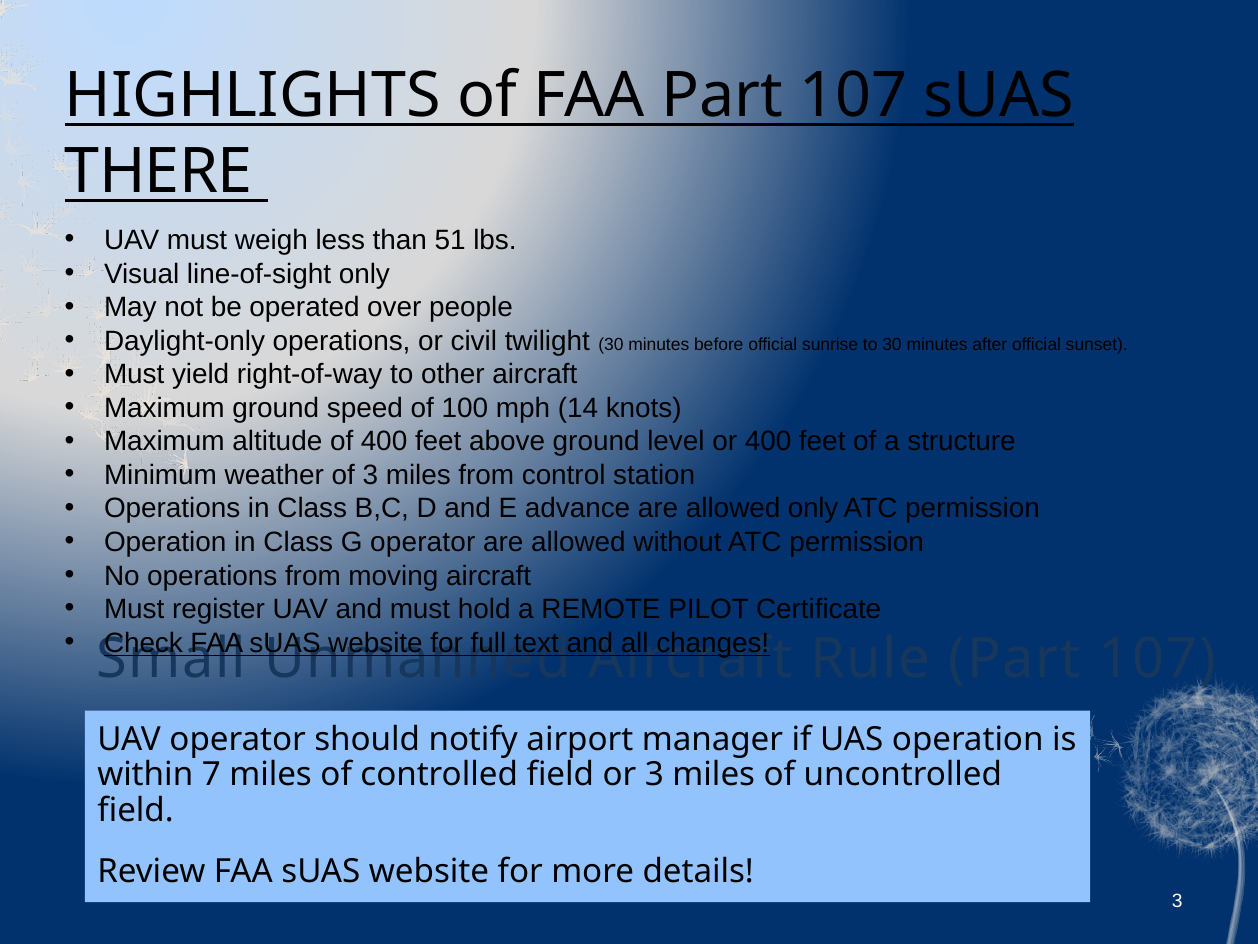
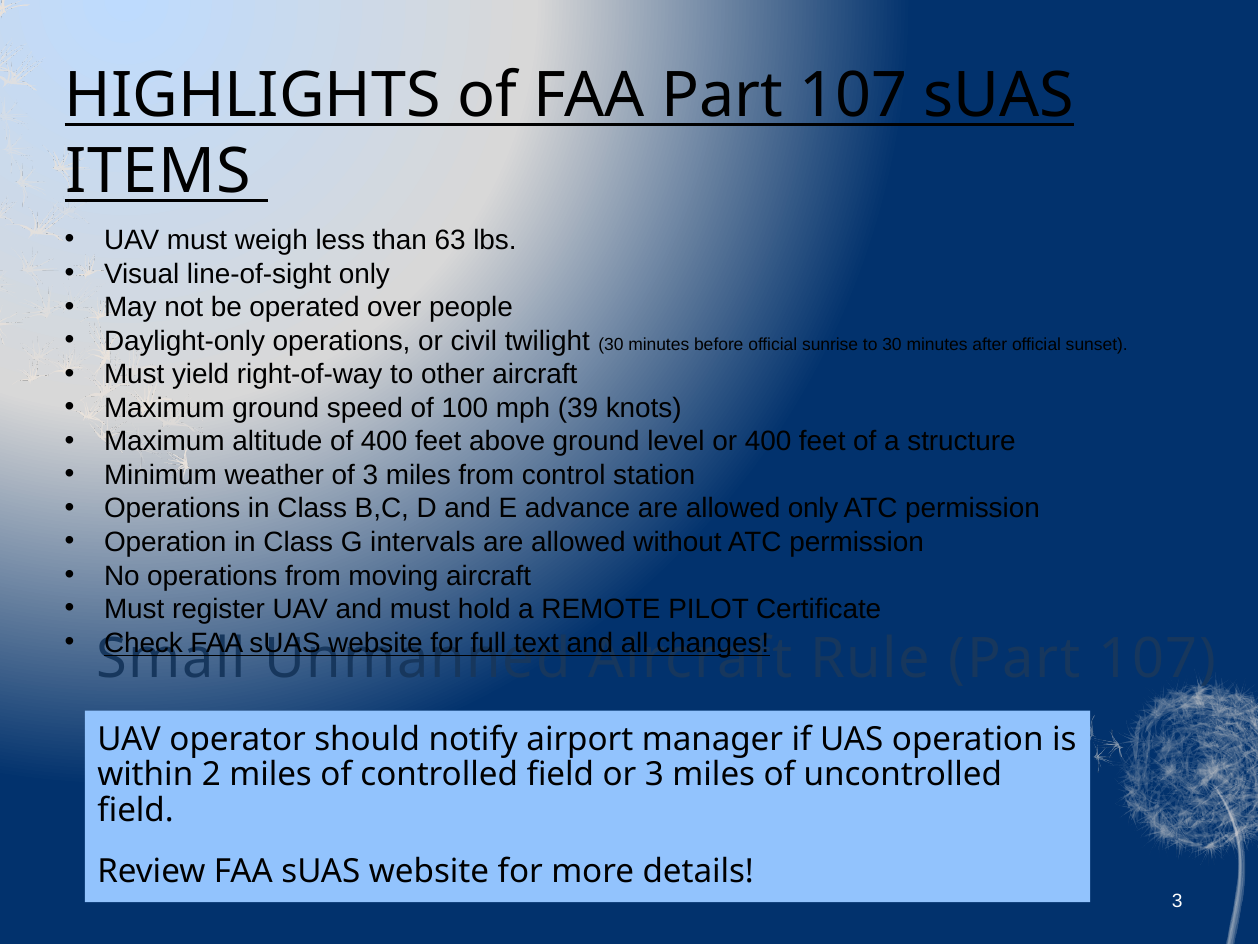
THERE: THERE -> ITEMS (158, 171)
51: 51 -> 63 (450, 240)
14: 14 -> 39 (578, 408)
G operator: operator -> intervals (423, 542)
7: 7 -> 2 (211, 775)
